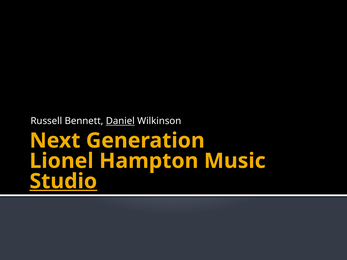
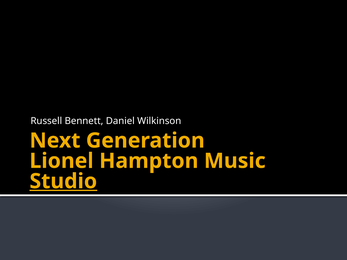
Daniel underline: present -> none (120, 121)
